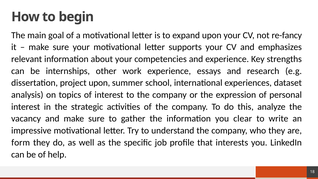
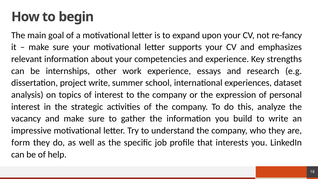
project upon: upon -> write (99, 83)
clear: clear -> build (243, 119)
